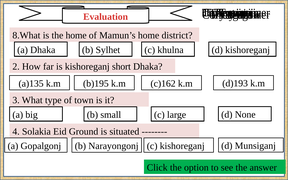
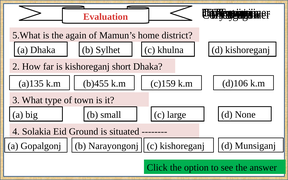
8.What: 8.What -> 5.What (26, 35)
the home: home -> again (76, 35)
b)195: b)195 -> b)455 (96, 83)
c)162: c)162 -> c)159 (163, 83)
d)193: d)193 -> d)106 (235, 83)
